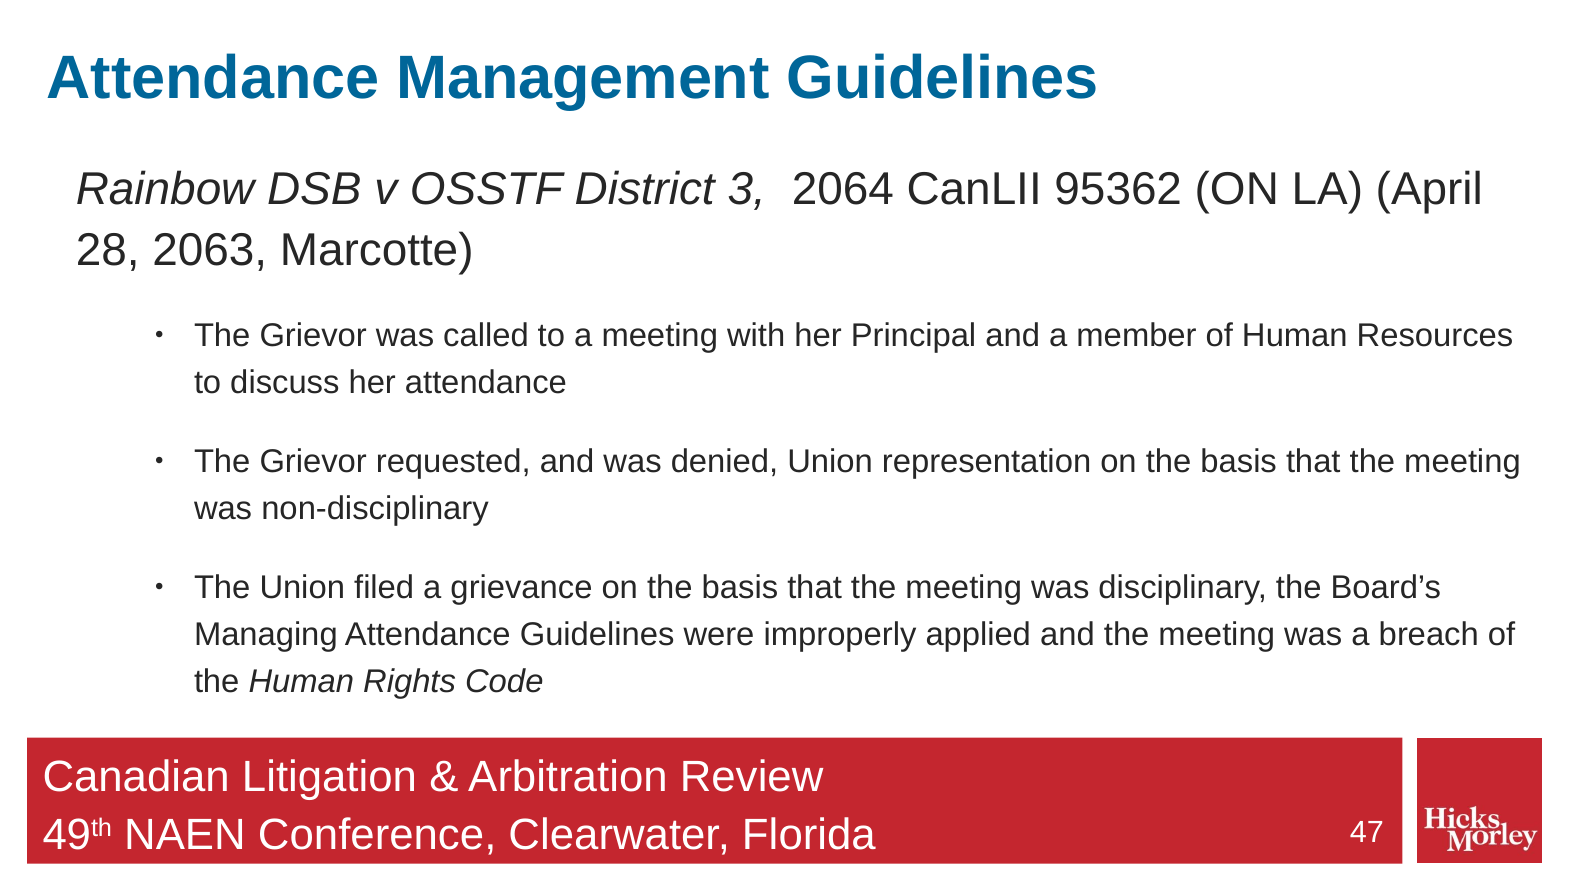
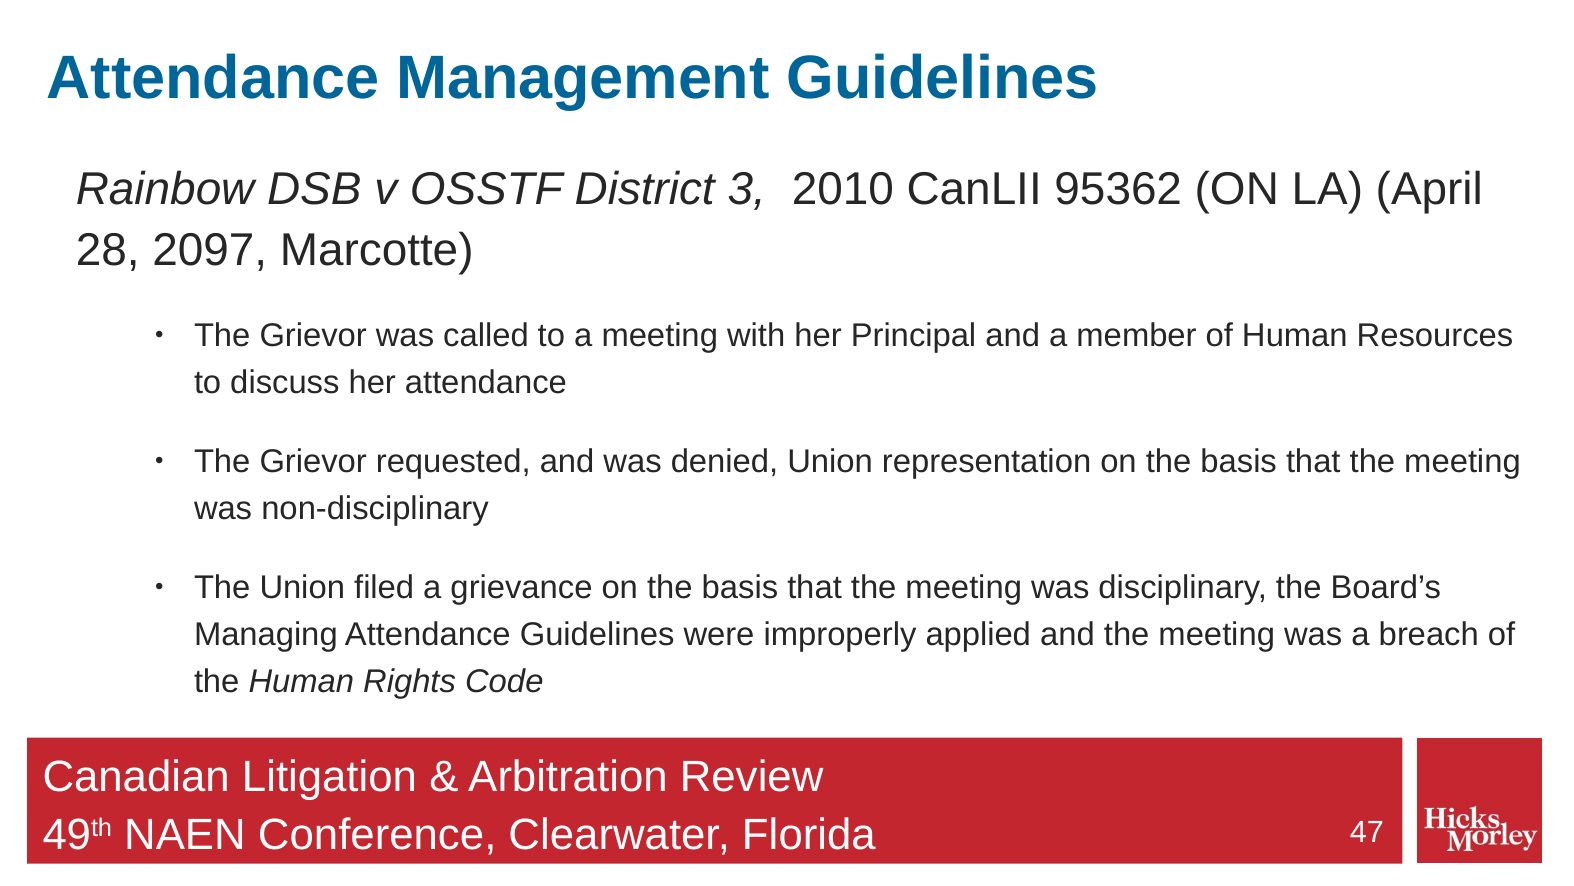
2064: 2064 -> 2010 (843, 189)
2063: 2063 -> 2097 (210, 250)
